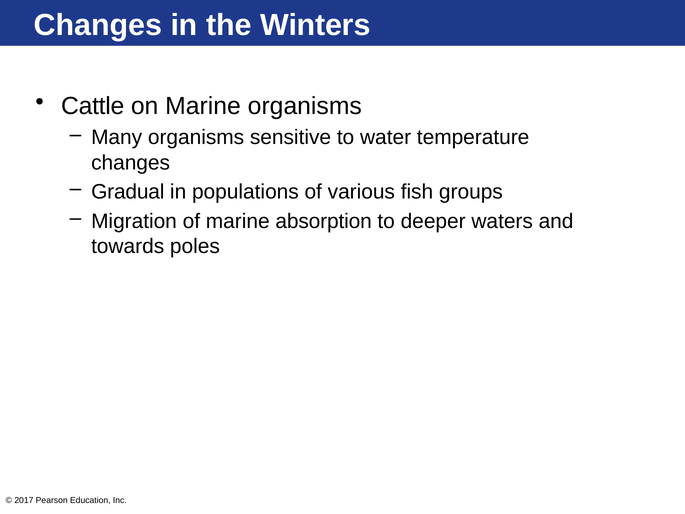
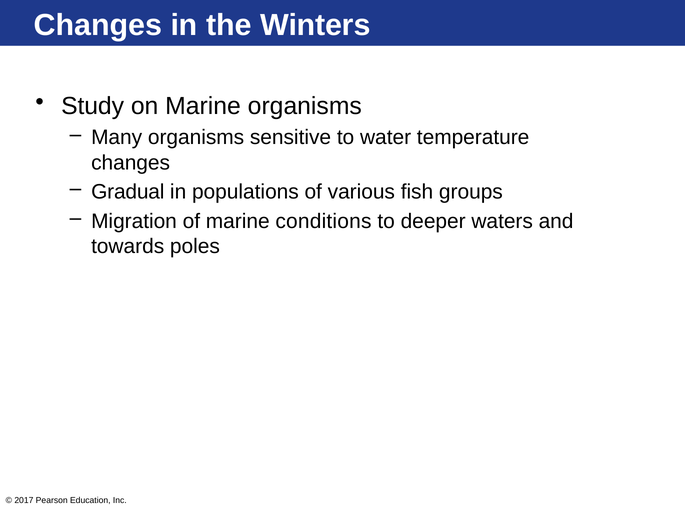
Cattle: Cattle -> Study (93, 106)
absorption: absorption -> conditions (323, 221)
